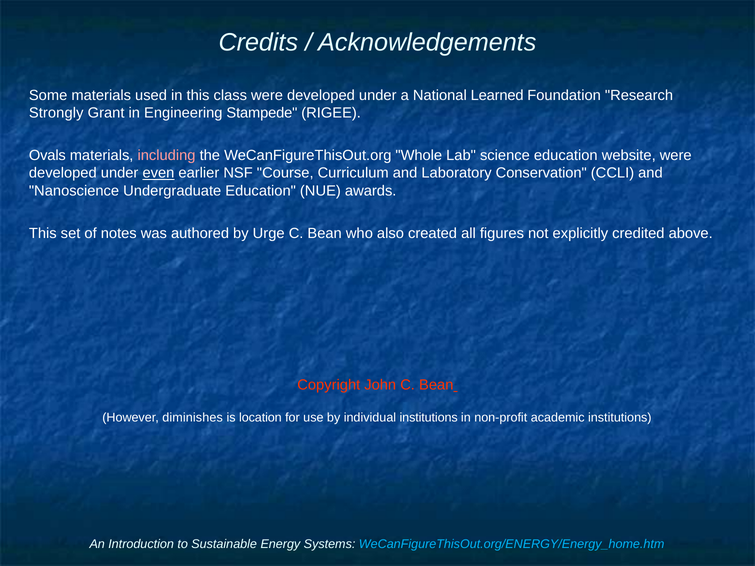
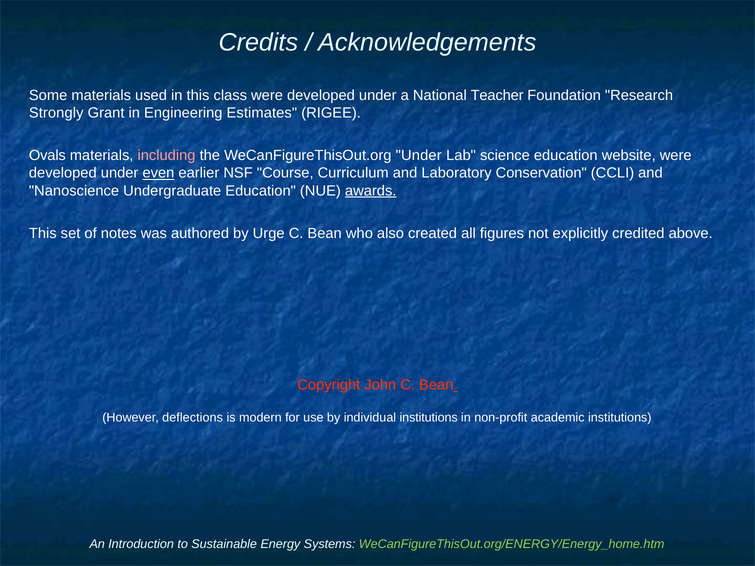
Learned: Learned -> Teacher (497, 95)
Stampede: Stampede -> Estimates (262, 113)
WeCanFigureThisOut.org Whole: Whole -> Under (419, 156)
awards underline: none -> present (371, 191)
diminishes: diminishes -> deflections (193, 418)
location: location -> modern (260, 418)
WeCanFigureThisOut.org/ENERGY/Energy_home.htm colour: light blue -> light green (512, 545)
